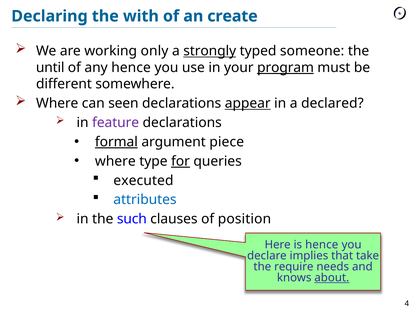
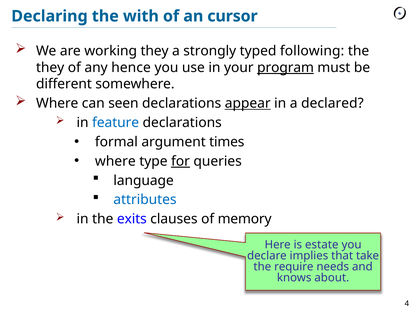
create: create -> cursor (232, 16)
working only: only -> they (155, 51)
strongly underline: present -> none (210, 51)
someone: someone -> following (312, 51)
until: until -> they (50, 67)
feature colour: purple -> blue (116, 123)
formal underline: present -> none (116, 142)
piece: piece -> times (227, 142)
executed: executed -> language (144, 180)
such: such -> exits (132, 219)
position: position -> memory (245, 219)
is hence: hence -> estate (322, 244)
about underline: present -> none (332, 277)
